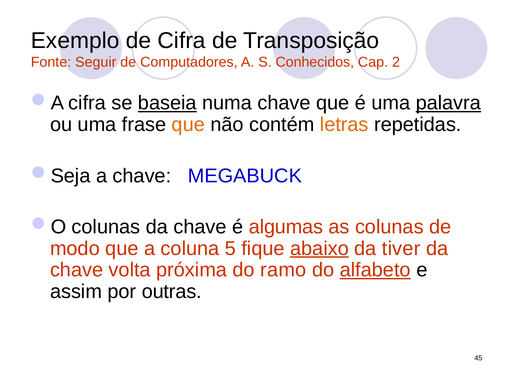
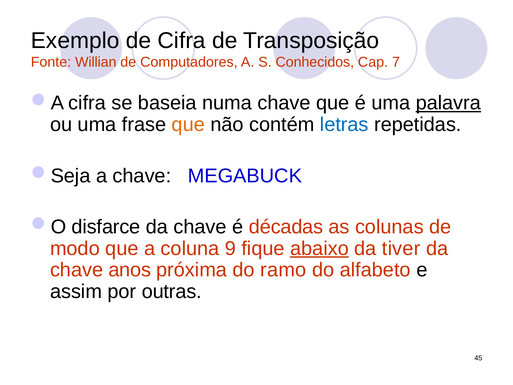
Seguir: Seguir -> Willian (96, 62)
2: 2 -> 7 (396, 62)
baseia underline: present -> none (167, 103)
letras colour: orange -> blue (344, 125)
colunas: colunas -> disfarce (106, 227)
algumas: algumas -> décadas (286, 227)
5: 5 -> 9 (230, 248)
volta: volta -> anos (130, 270)
alfabeto underline: present -> none (375, 270)
